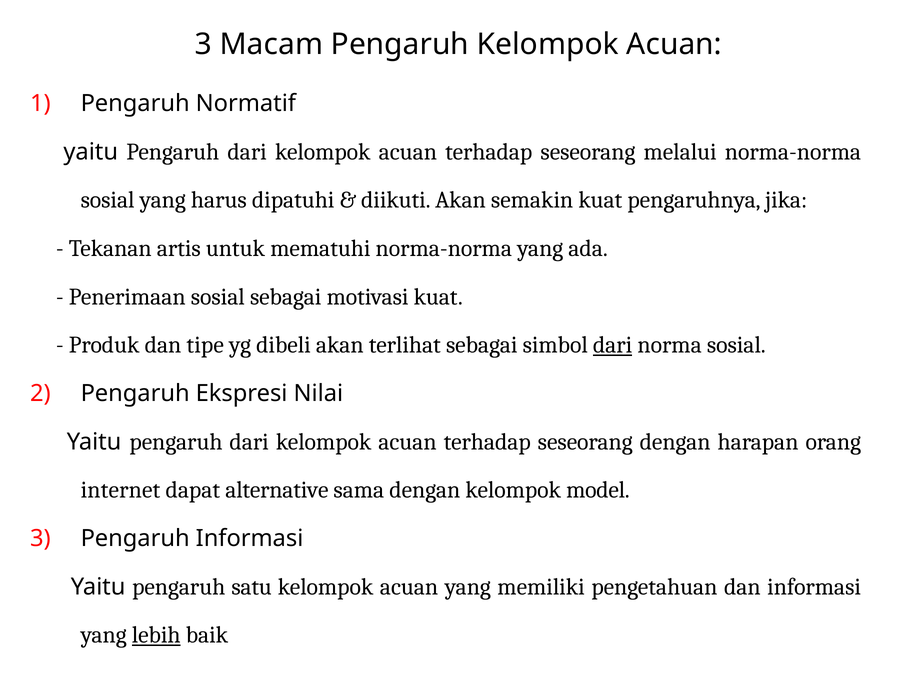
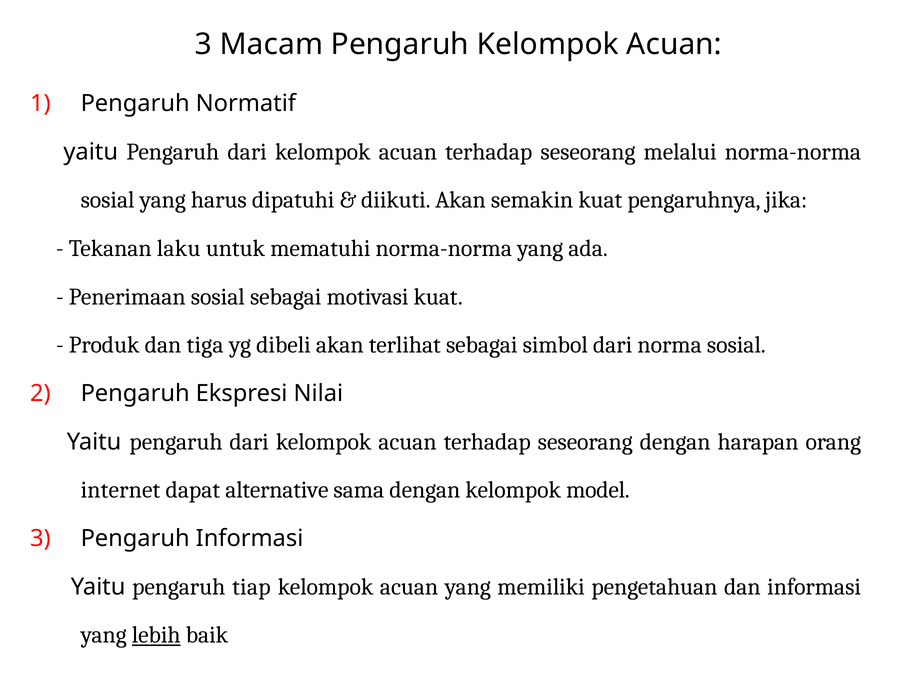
artis: artis -> laku (179, 249)
tipe: tipe -> tiga (205, 345)
dari underline: present -> none (613, 345)
satu: satu -> tiap (251, 587)
